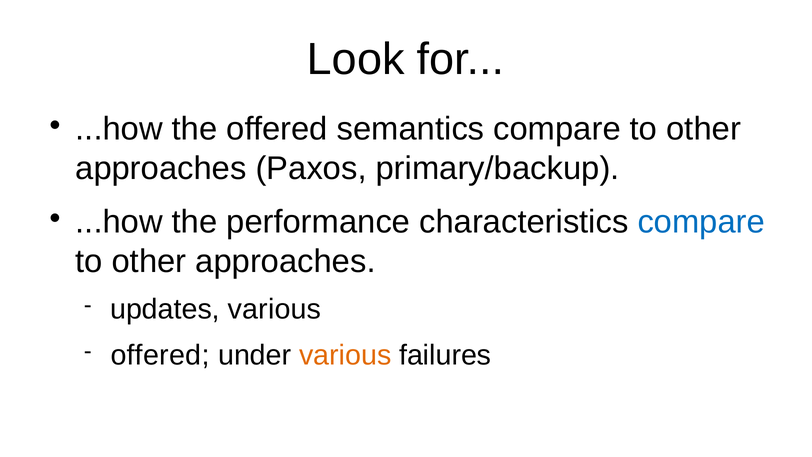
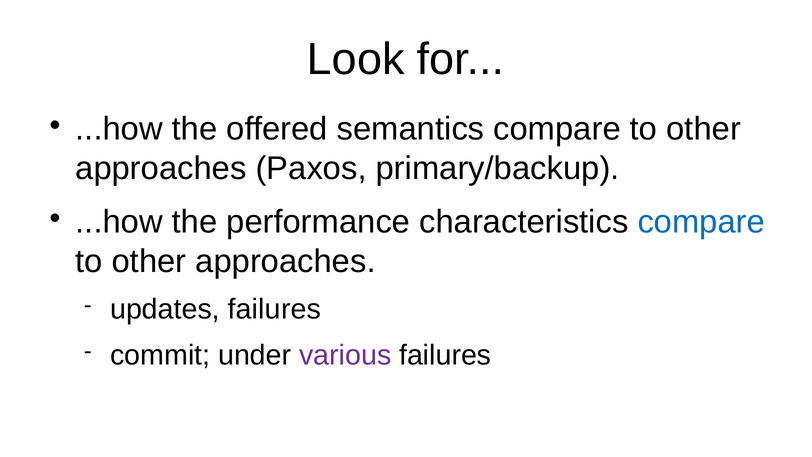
updates various: various -> failures (274, 309)
offered: offered -> commit (160, 355)
various colour: orange -> purple (345, 355)
